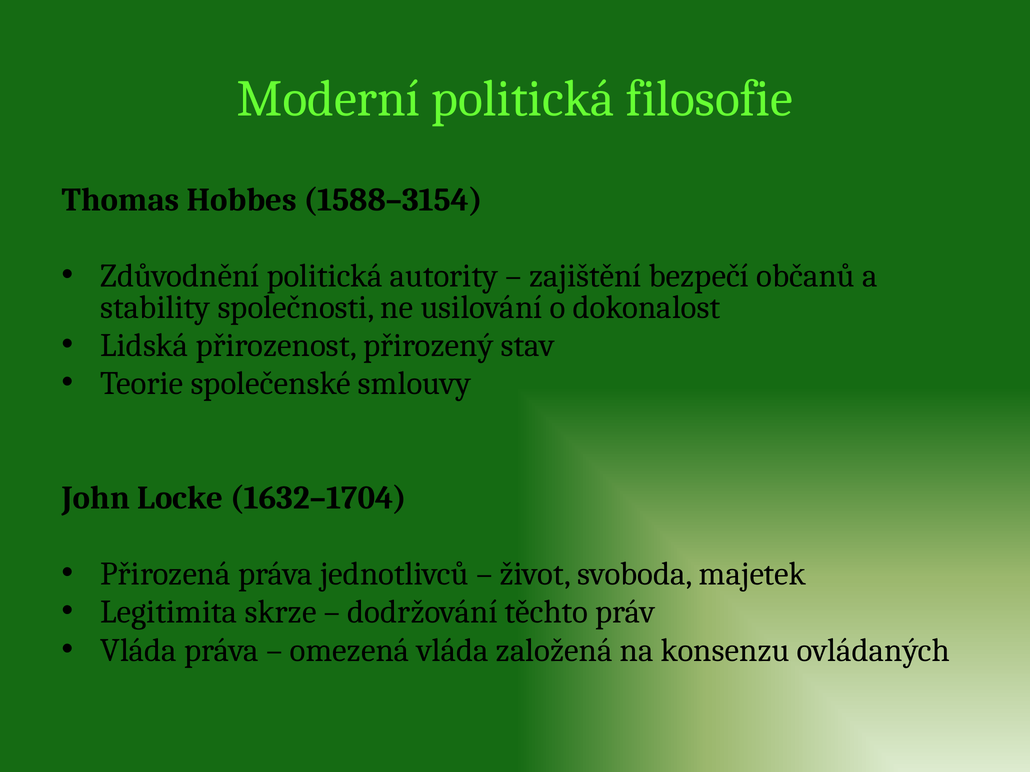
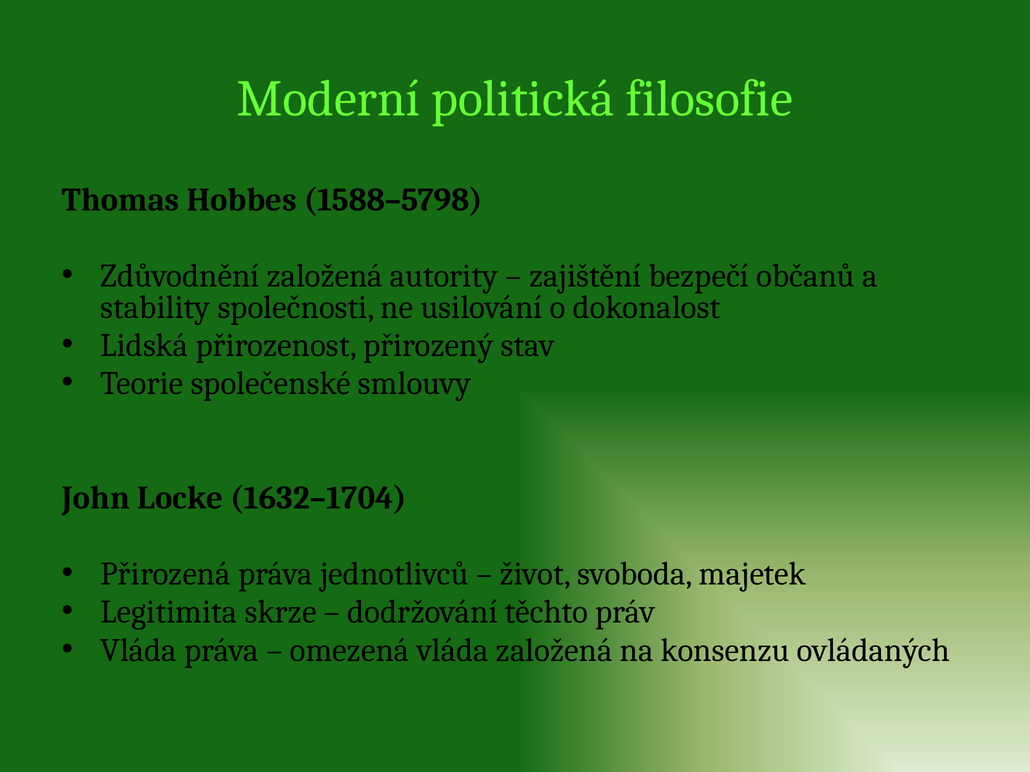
1588–3154: 1588–3154 -> 1588–5798 (393, 200)
Zdůvodnění politická: politická -> založená (325, 276)
